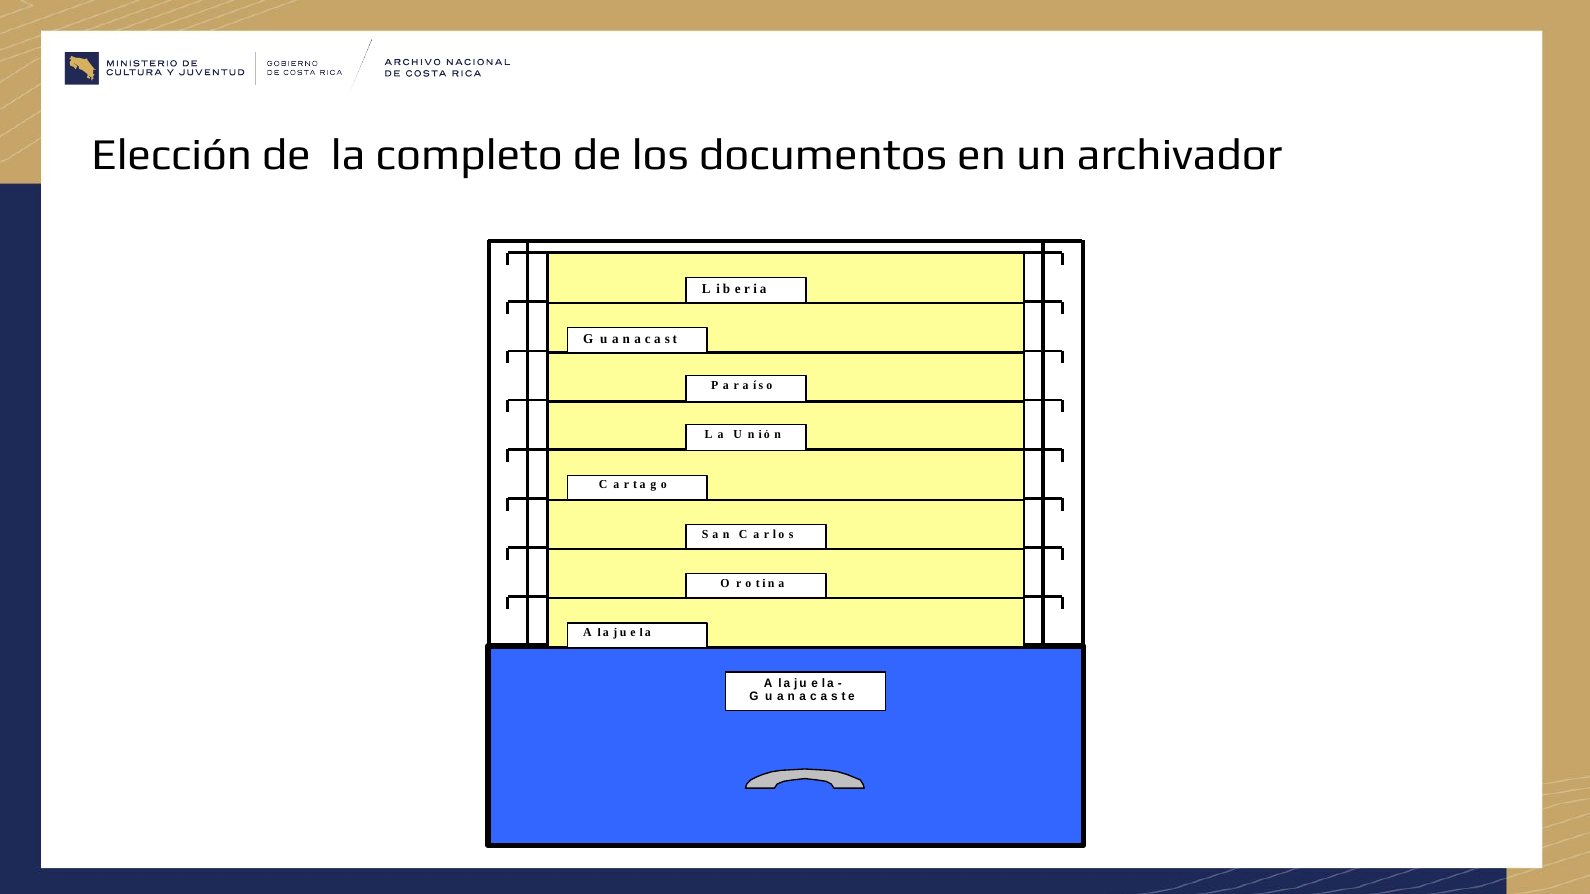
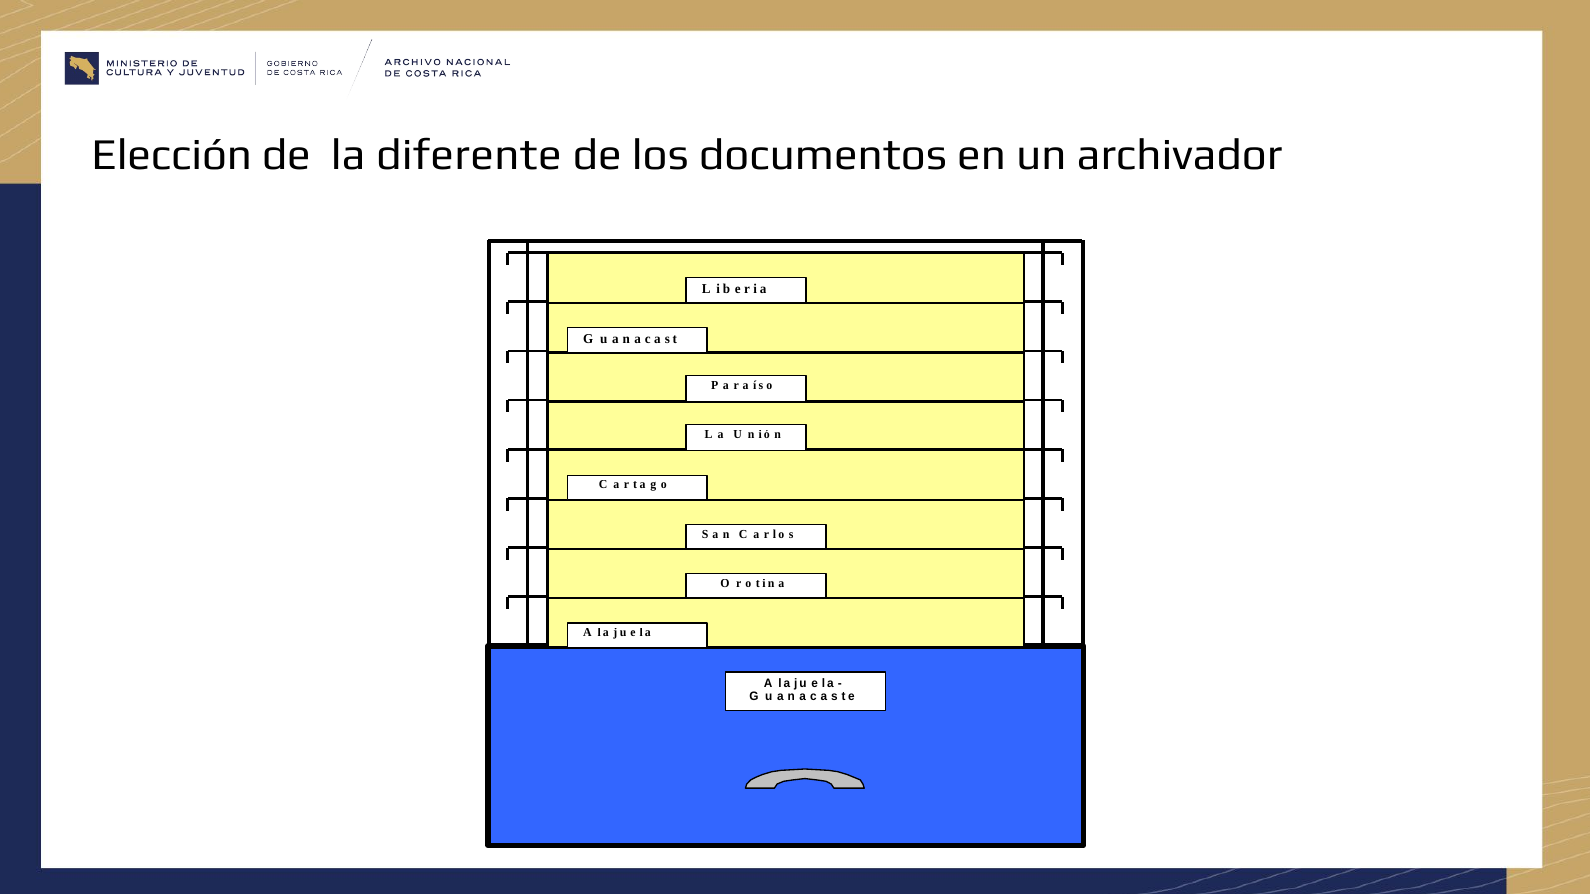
completo: completo -> diferente (469, 155)
